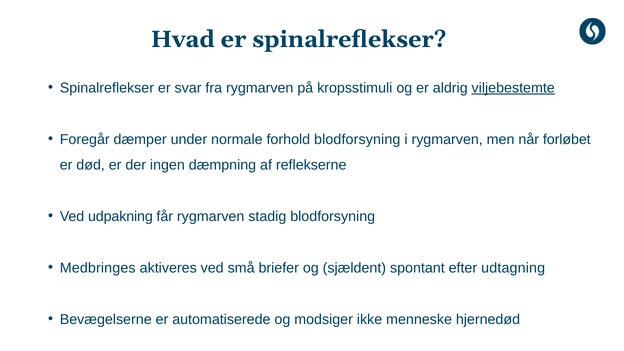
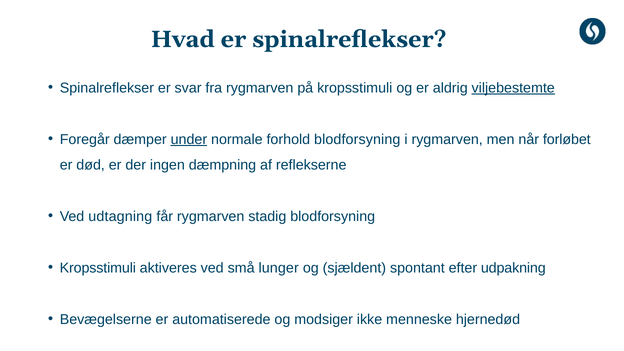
under underline: none -> present (189, 139)
udpakning: udpakning -> udtagning (120, 217)
Medbringes: Medbringes -> Kropsstimuli (98, 268)
briefer: briefer -> lunger (279, 268)
udtagning: udtagning -> udpakning (513, 268)
